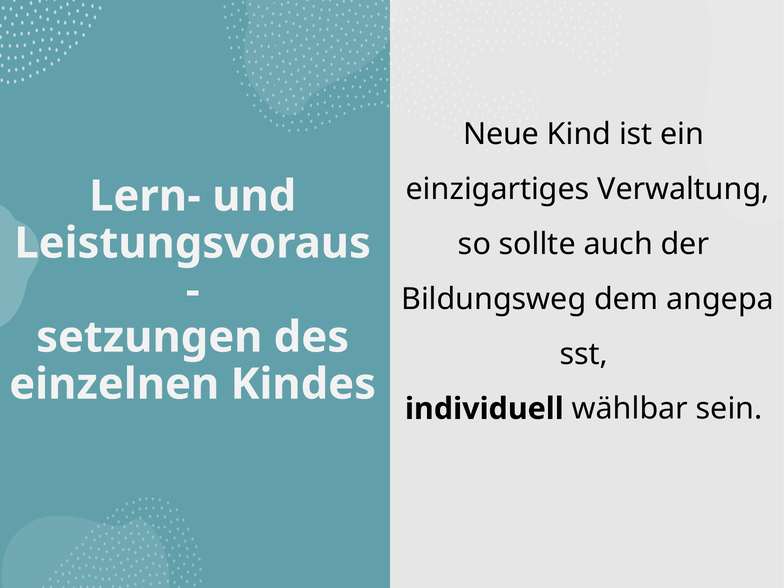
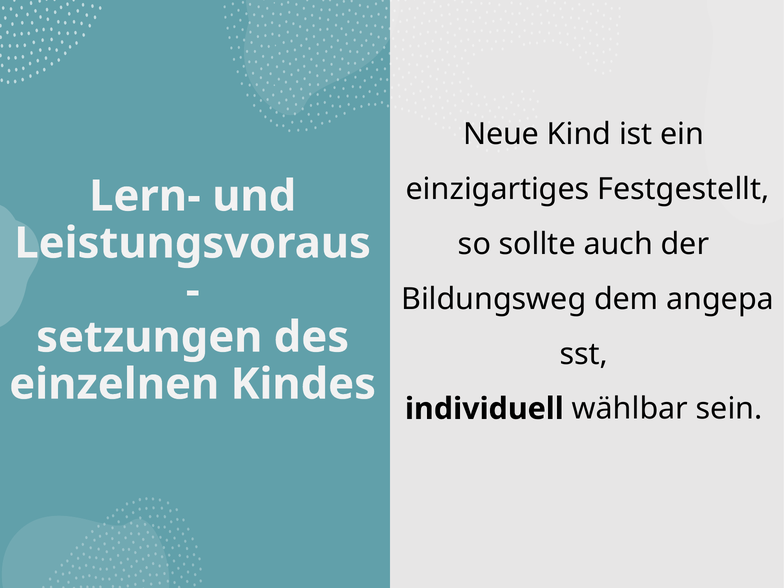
Verwaltung: Verwaltung -> Festgestellt (683, 189)
